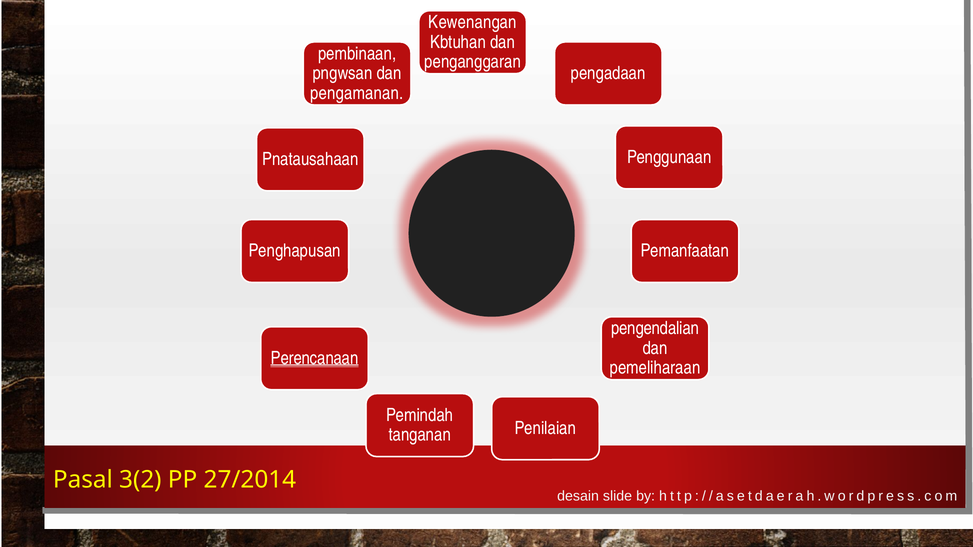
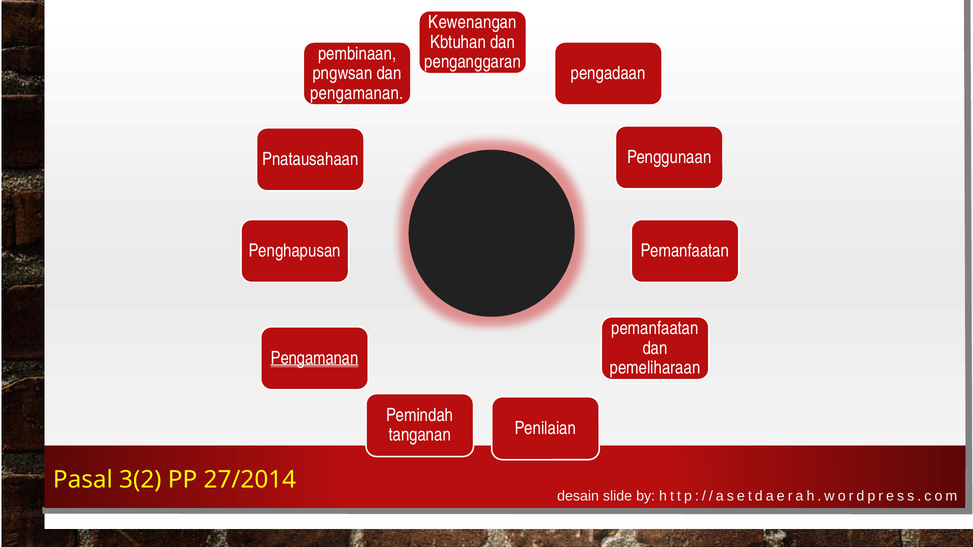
pengendalian: pengendalian -> pemanfaatan (655, 329)
Perencanaan: Perencanaan -> Pengamanan (315, 358)
